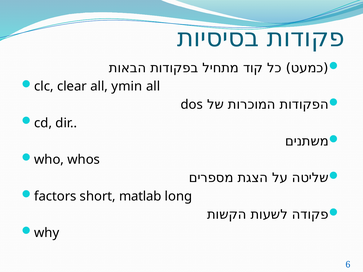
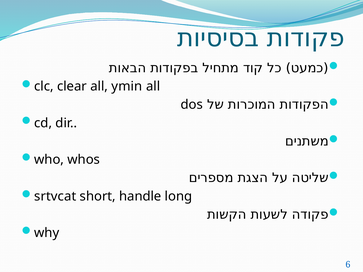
factors: factors -> srtvcat (55, 196)
matlab: matlab -> handle (140, 196)
